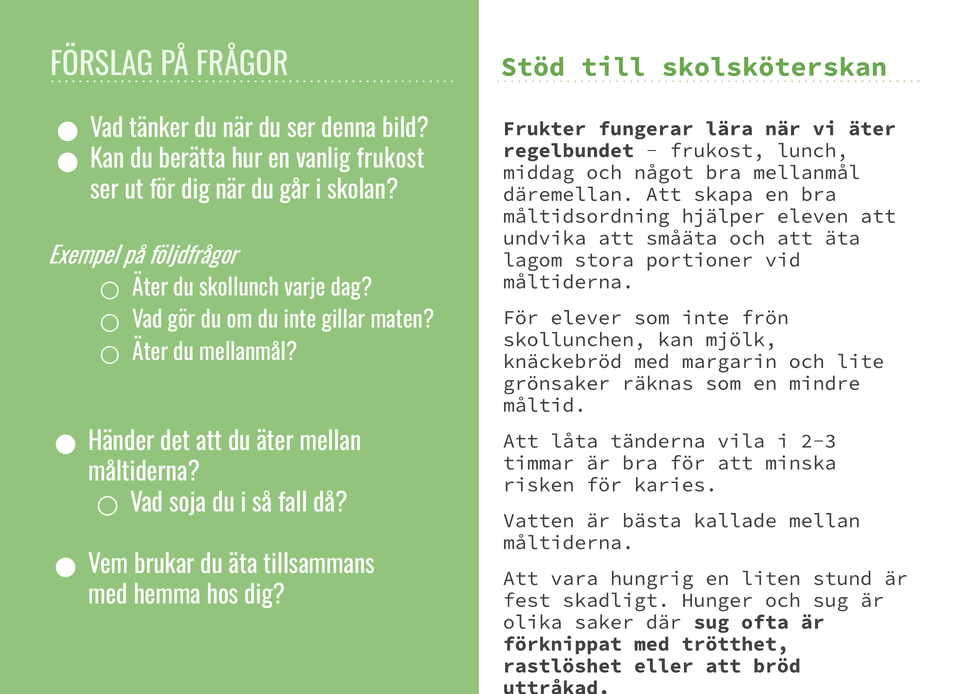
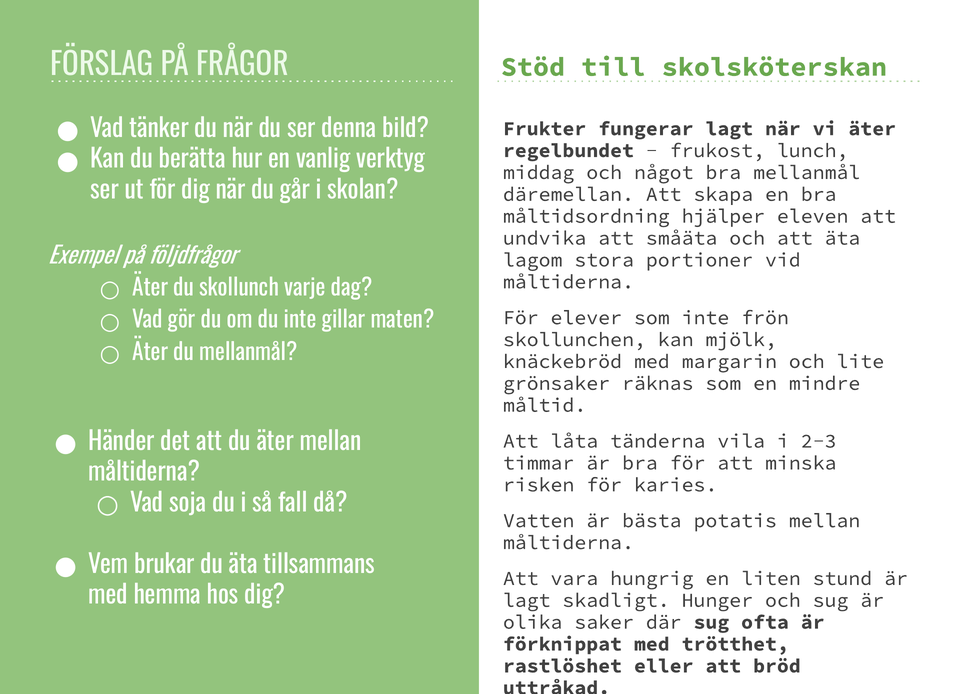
fungerar lära: lära -> lagt (729, 129)
vanlig frukost: frukost -> verktyg (391, 159)
kallade: kallade -> potatis (735, 520)
fest: fest -> lagt (527, 600)
